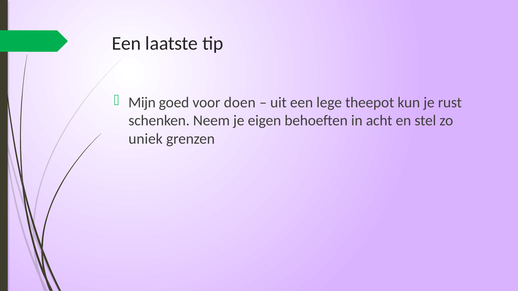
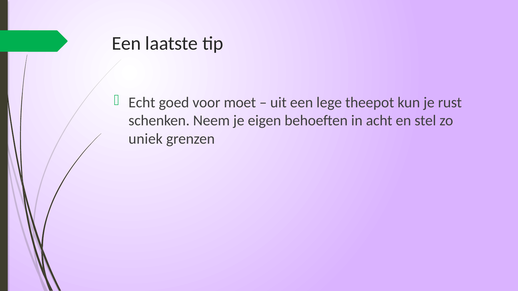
Mijn: Mijn -> Echt (142, 103)
doen: doen -> moet (240, 103)
